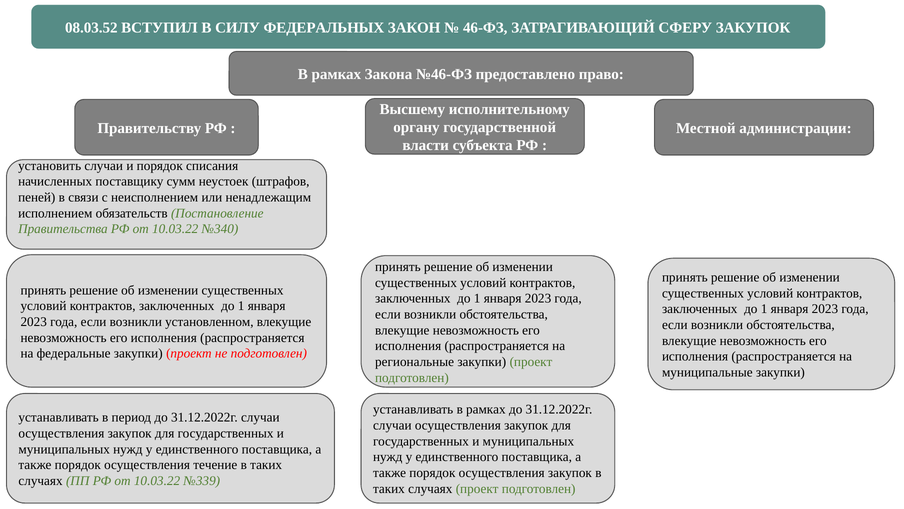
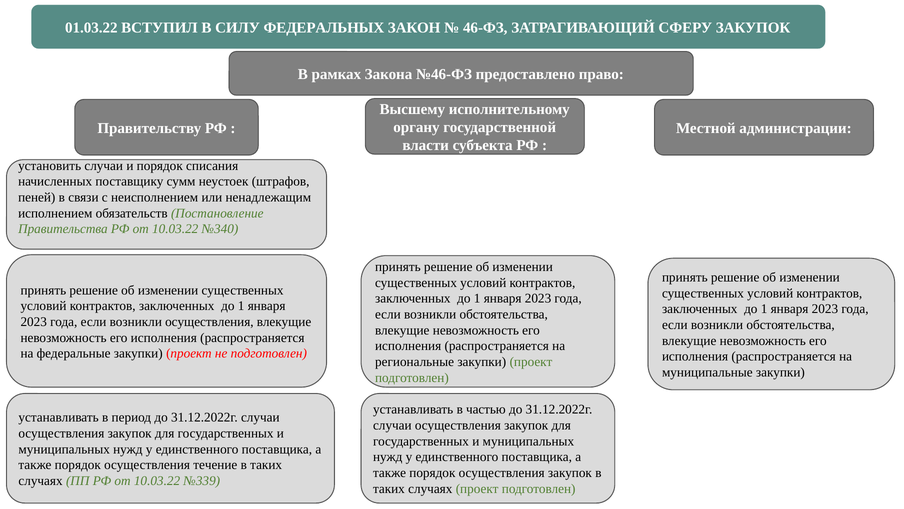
08.03.52: 08.03.52 -> 01.03.22 (91, 28)
возникли установленном: установленном -> осуществления (209, 322)
устанавливать в рамках: рамках -> частью (486, 409)
